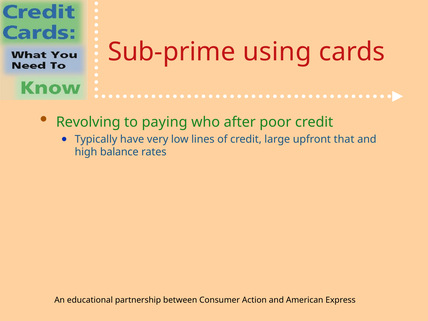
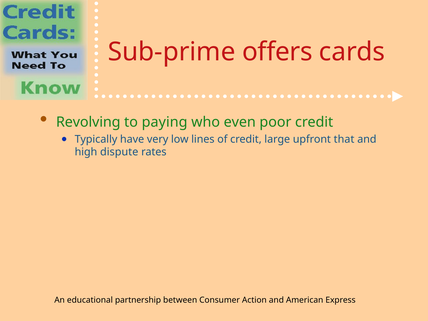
using: using -> offers (277, 52)
after: after -> even (240, 122)
balance: balance -> dispute (119, 152)
